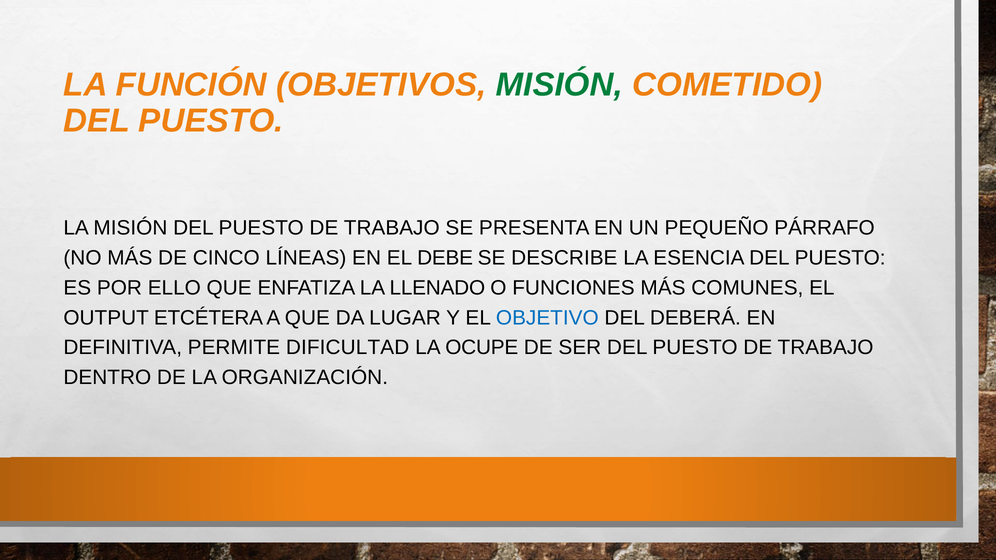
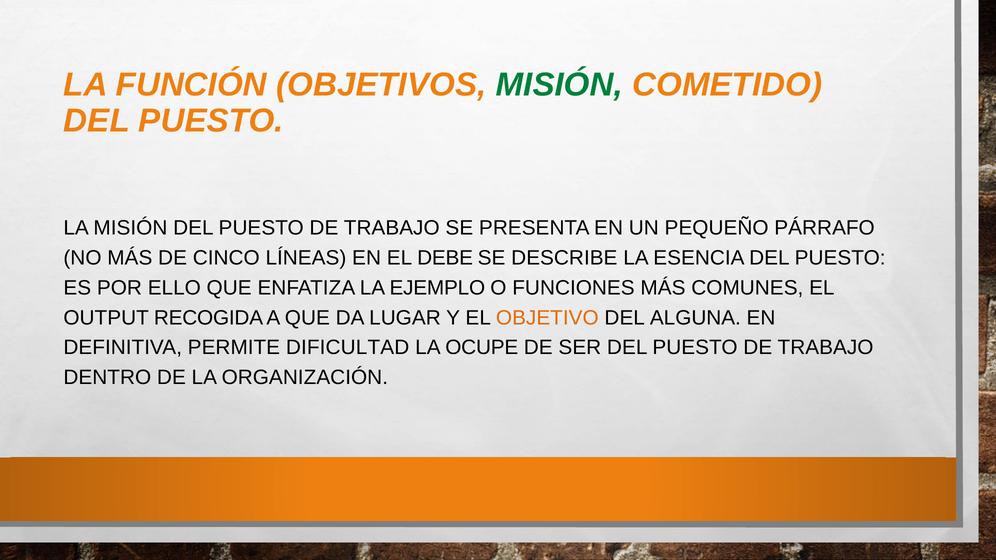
LLENADO: LLENADO -> EJEMPLO (437, 288)
ETCÉTERA: ETCÉTERA -> RECOGIDA (208, 318)
OBJETIVO colour: blue -> orange (547, 318)
DEBERÁ: DEBERÁ -> ALGUNA (695, 318)
